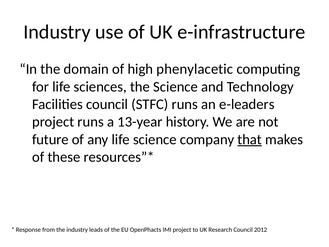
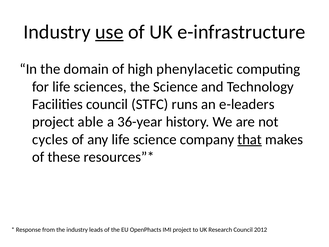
use underline: none -> present (109, 32)
project runs: runs -> able (91, 122)
13-year: 13-year -> 36-year (140, 122)
future: future -> cycles (50, 139)
